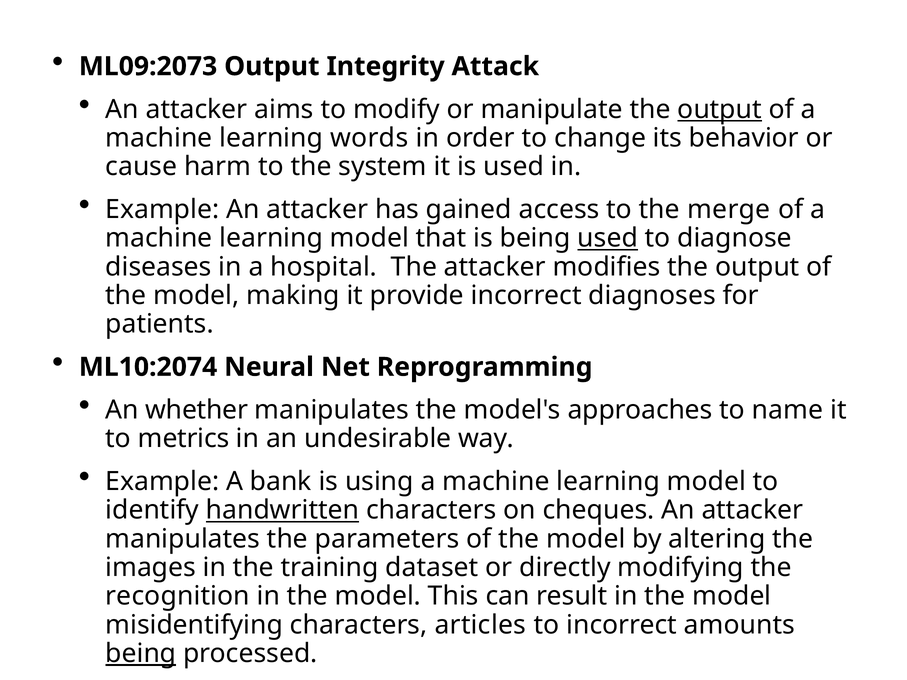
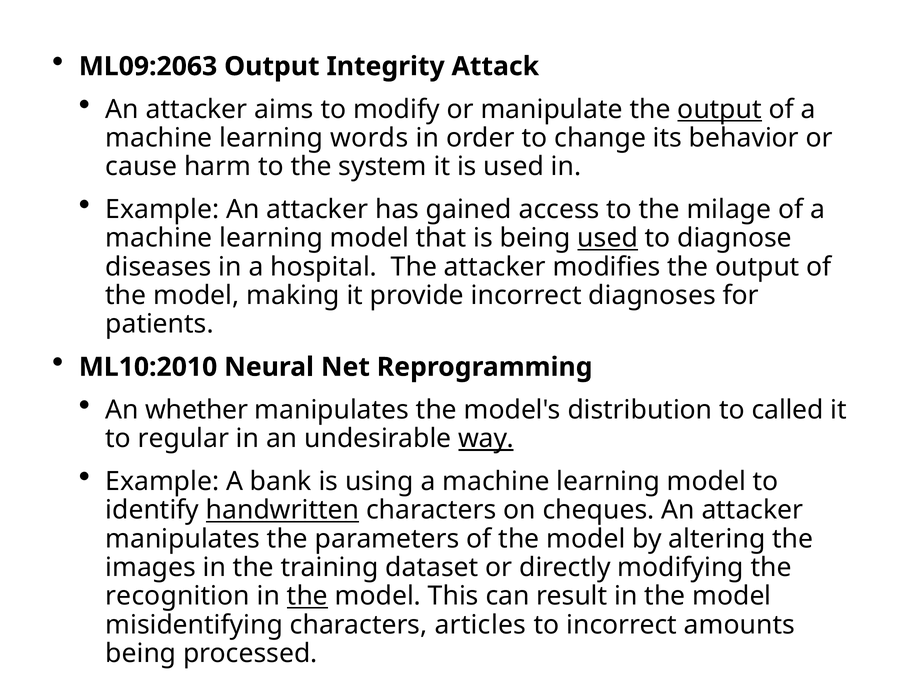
ML09:2073: ML09:2073 -> ML09:2063 (148, 66)
merge: merge -> milage (729, 210)
ML10:2074: ML10:2074 -> ML10:2010 (148, 367)
approaches: approaches -> distribution (640, 410)
name: name -> called (788, 410)
metrics: metrics -> regular (183, 439)
way underline: none -> present (486, 439)
the underline: none -> present (307, 596)
being underline: present -> none (141, 654)
